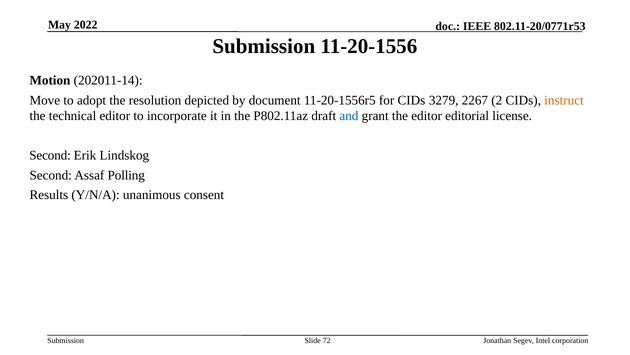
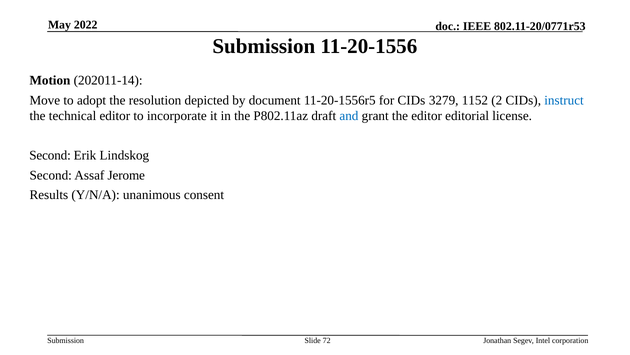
2267: 2267 -> 1152 (475, 100)
instruct colour: orange -> blue (564, 100)
Polling: Polling -> Jerome (126, 175)
